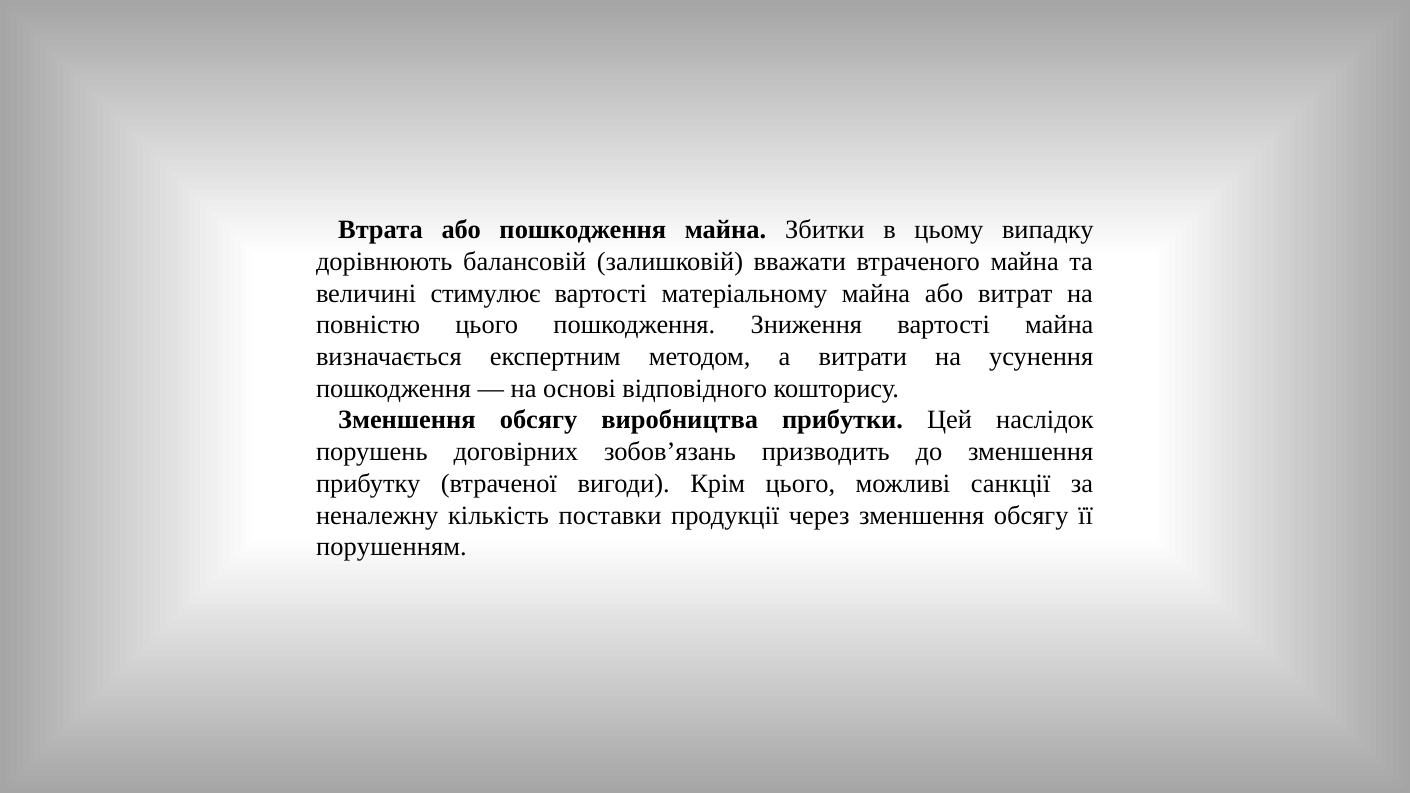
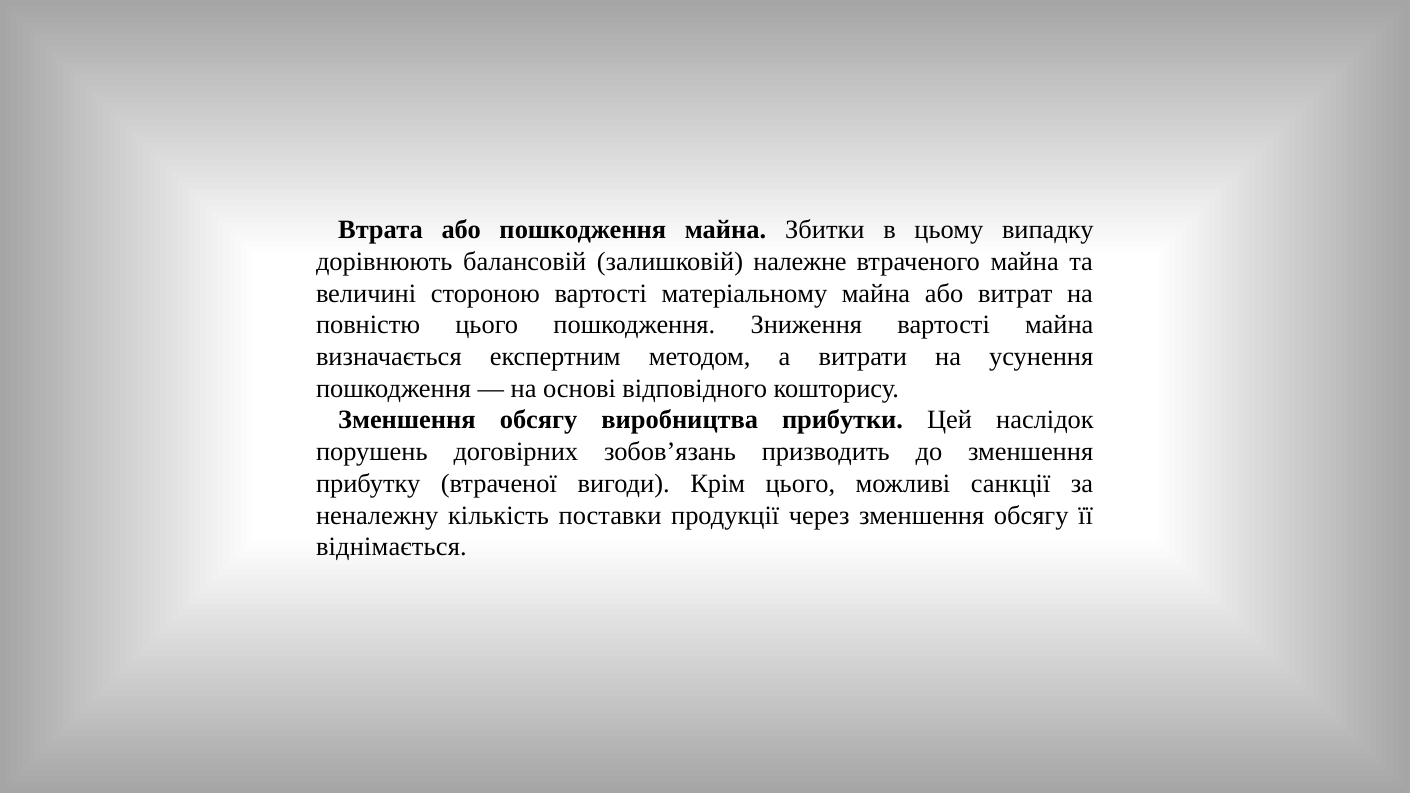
вважати: вважати -> належне (800, 262)
стимулює: стимулює -> стороною (485, 293)
порушенням: порушенням -> віднімається (391, 547)
